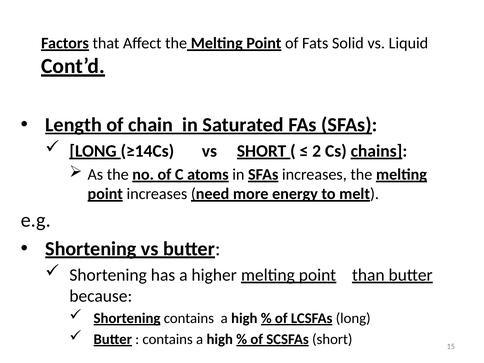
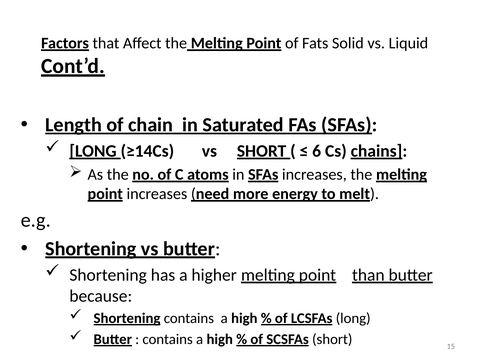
2: 2 -> 6 (317, 151)
